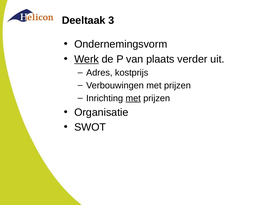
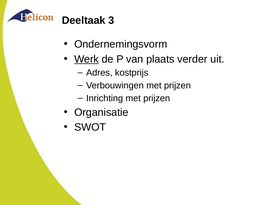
met underline: present -> none (133, 98)
